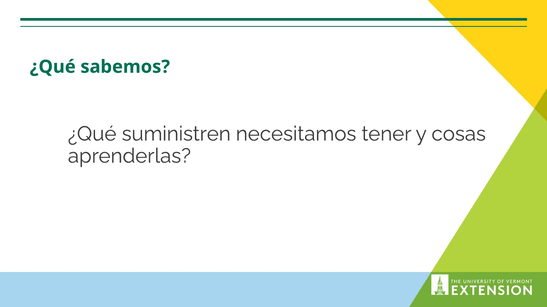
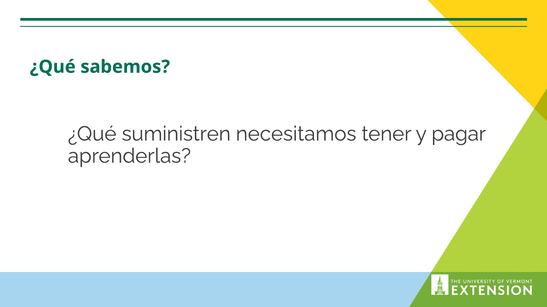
cosas: cosas -> pagar (459, 134)
